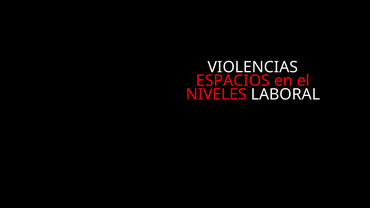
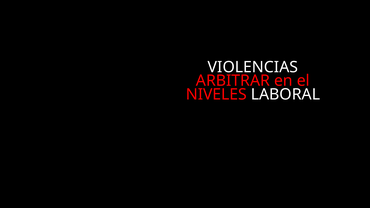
ESPACIOS: ESPACIOS -> ARBITRAR (233, 81)
